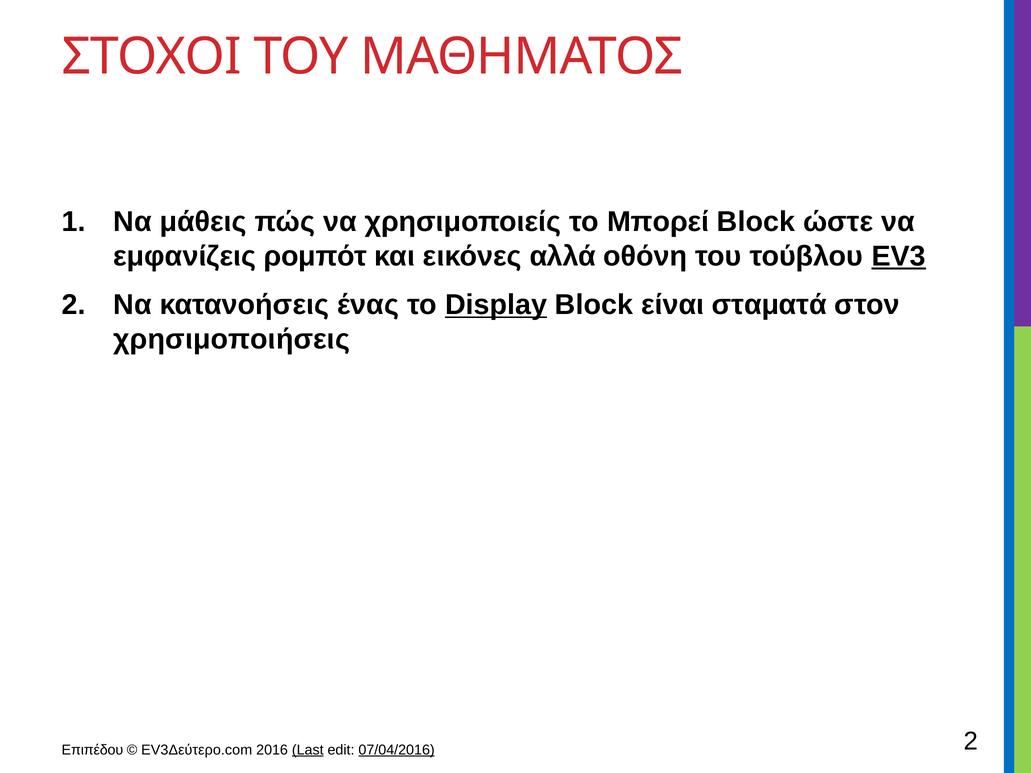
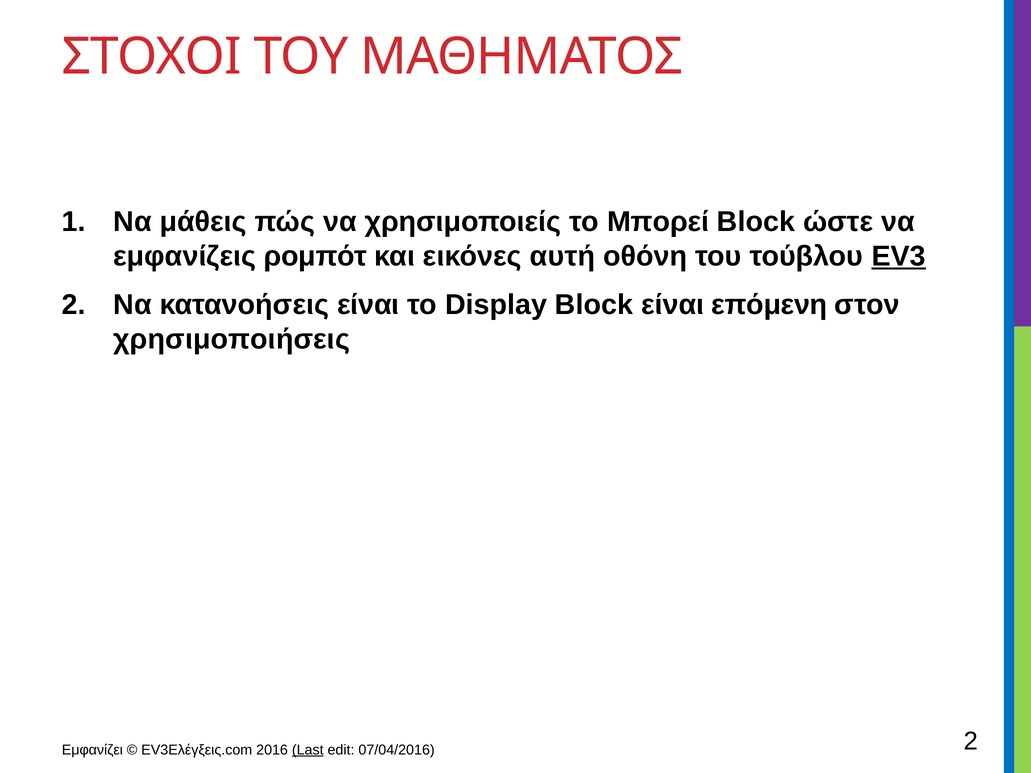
αλλά: αλλά -> αυτή (562, 256)
κατανοήσεις ένας: ένας -> είναι (368, 305)
Display underline: present -> none (496, 305)
σταματά: σταματά -> επόμενη (769, 305)
Επιπέδου: Επιπέδου -> Εμφανίζει (92, 750)
EV3Δεύτερο.com: EV3Δεύτερο.com -> EV3Ελέγξεις.com (197, 750)
07/04/2016 underline: present -> none (397, 750)
